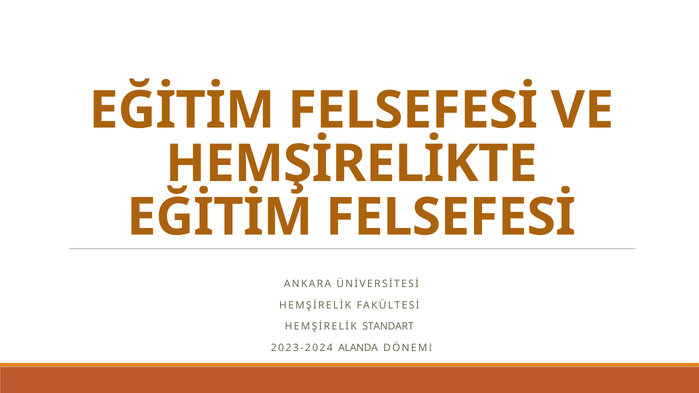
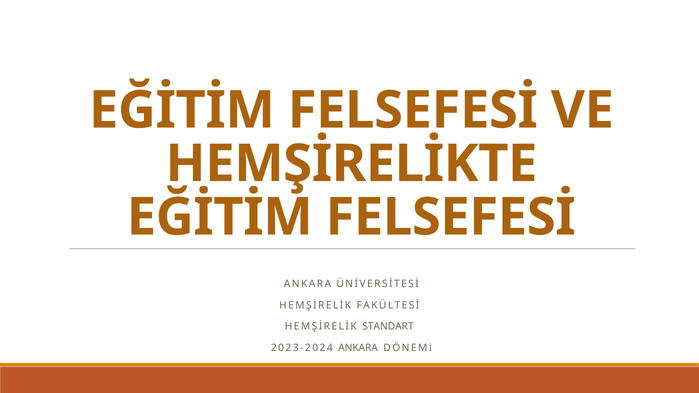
2023-2024 ALANDA: ALANDA -> ANKARA (358, 348)
